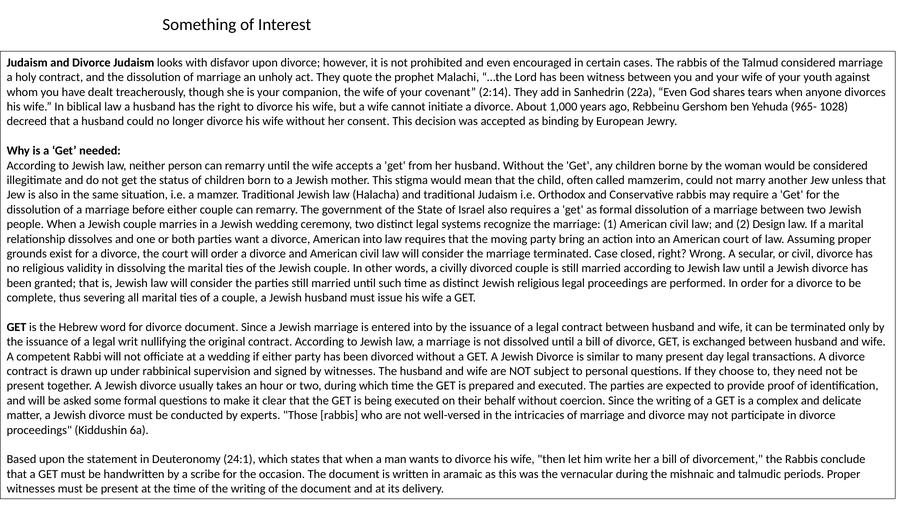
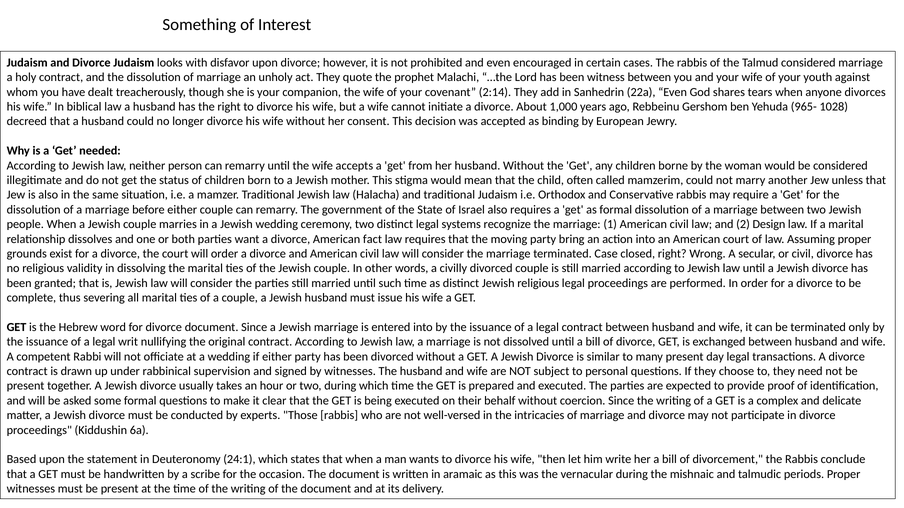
American into: into -> fact (372, 239)
